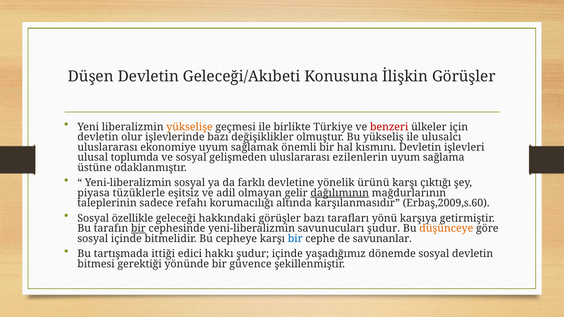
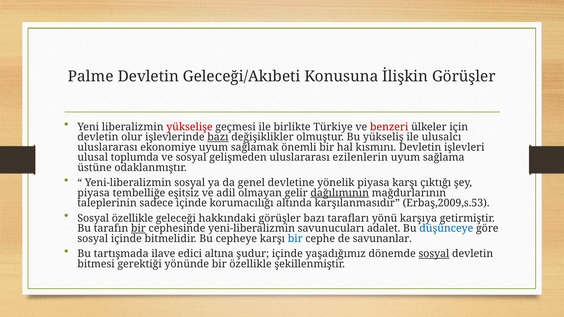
Düşen: Düşen -> Palme (91, 77)
yükselişe colour: orange -> red (189, 127)
bazı underline: none -> present (218, 137)
farklı: farklı -> genel (251, 183)
yönelik ürünü: ürünü -> piyasa (373, 183)
tüzüklerle: tüzüklerle -> tembelliğe (139, 193)
sadece refahı: refahı -> içinde (191, 203)
Erbaş,2009,s.60: Erbaş,2009,s.60 -> Erbaş,2009,s.53 (446, 203)
savunucuları şudur: şudur -> adalet (384, 229)
düşünceye colour: orange -> blue (446, 229)
ittiği: ittiği -> ilave (163, 254)
hakkı: hakkı -> altına (219, 254)
sosyal underline: none -> present (434, 254)
bir güvence: güvence -> özellikle (251, 264)
